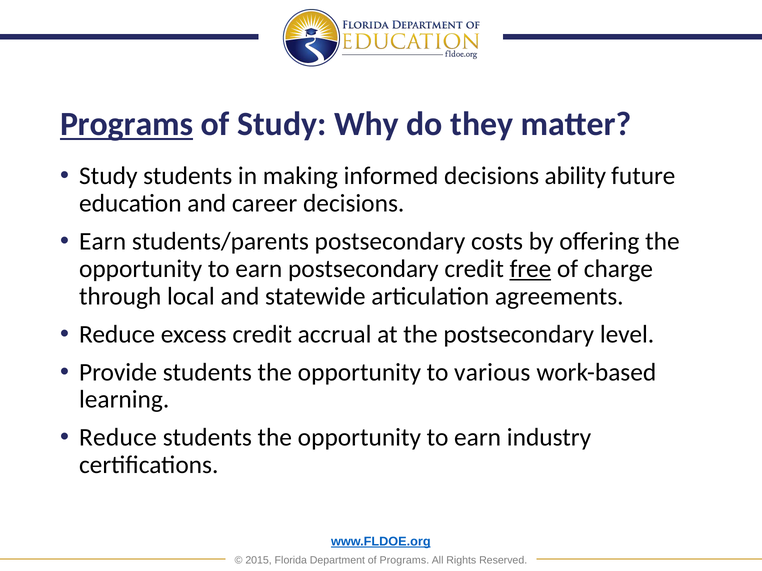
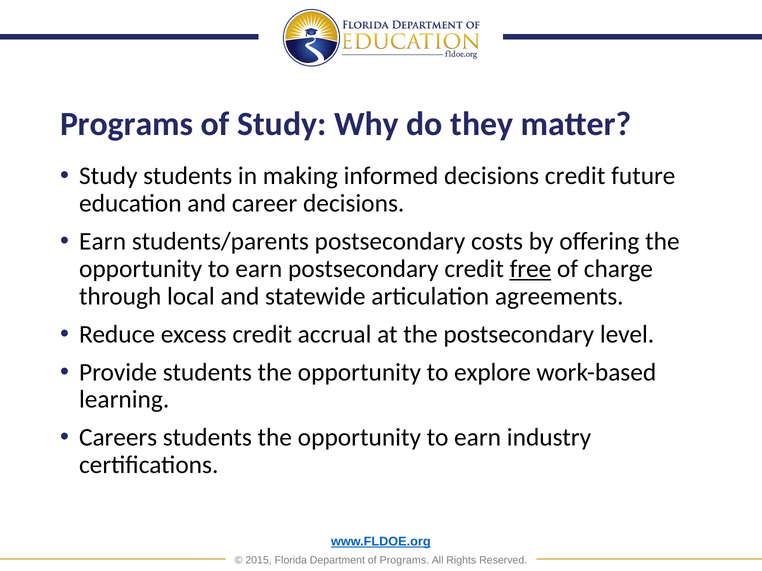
Programs underline: present -> none (127, 124)
decisions ability: ability -> credit (575, 176)
various: various -> explore (492, 373)
Reduce: Reduce -> Careers (118, 438)
